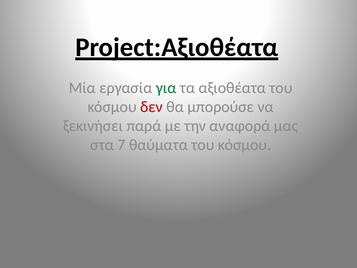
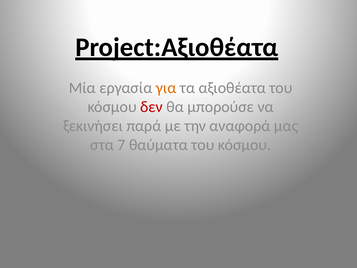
για colour: green -> orange (166, 88)
